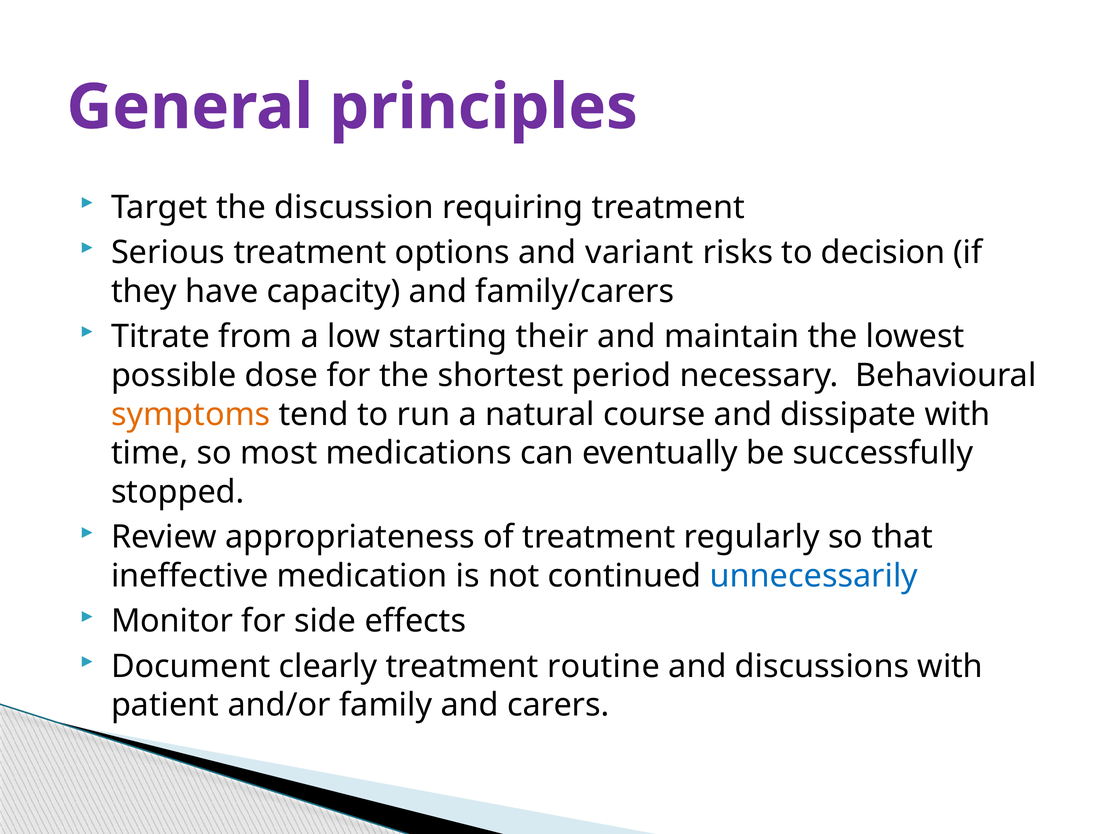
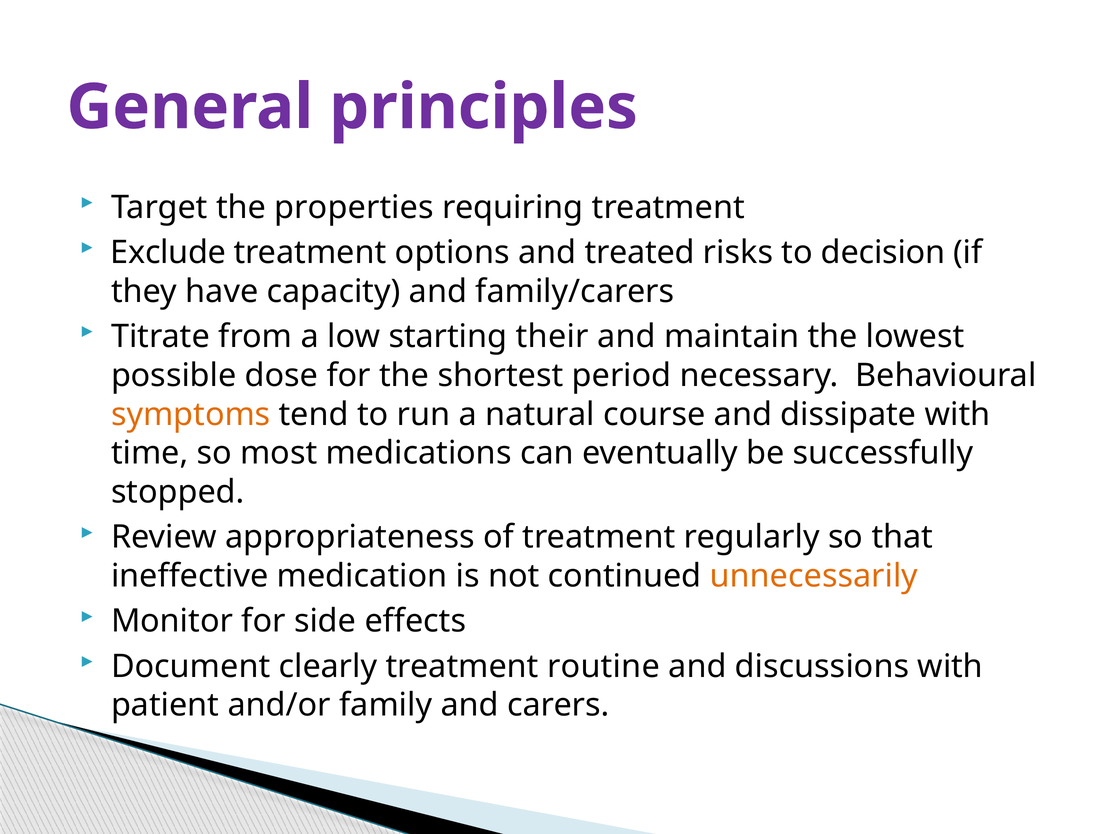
discussion: discussion -> properties (354, 207)
Serious: Serious -> Exclude (168, 252)
variant: variant -> treated (640, 252)
unnecessarily colour: blue -> orange (814, 576)
